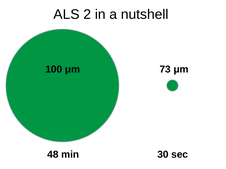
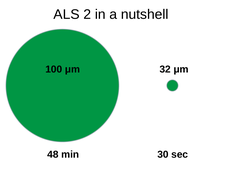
73: 73 -> 32 (165, 70)
